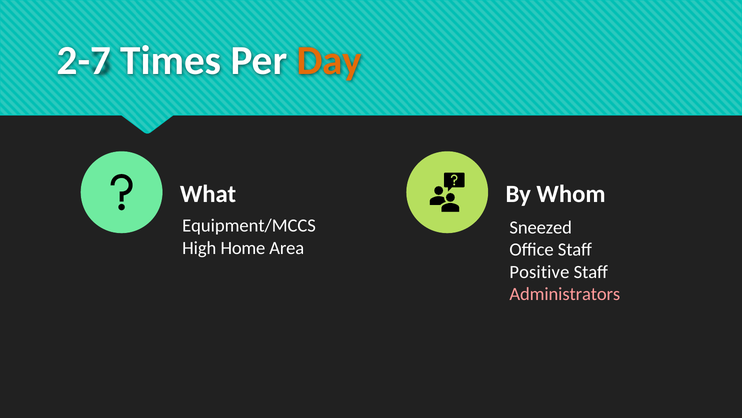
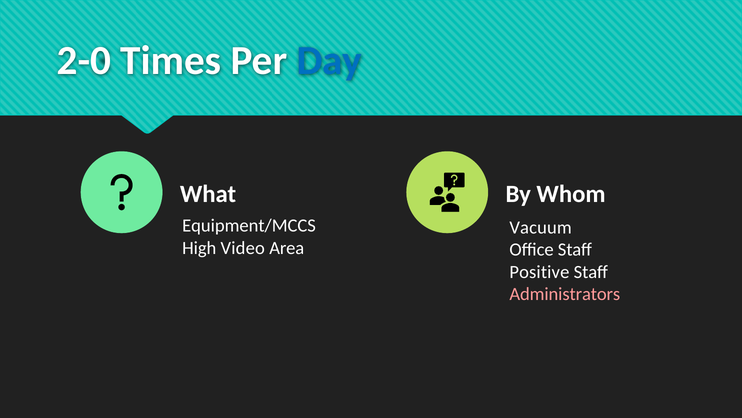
2-7: 2-7 -> 2-0 (84, 61)
Day colour: orange -> blue (329, 61)
Sneezed: Sneezed -> Vacuum (541, 227)
Home: Home -> Video (243, 248)
